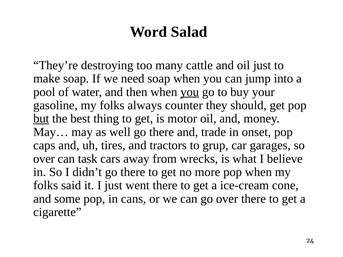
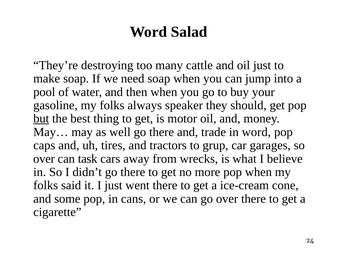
you underline: present -> none (190, 92)
counter: counter -> speaker (184, 105)
in onset: onset -> word (256, 132)
